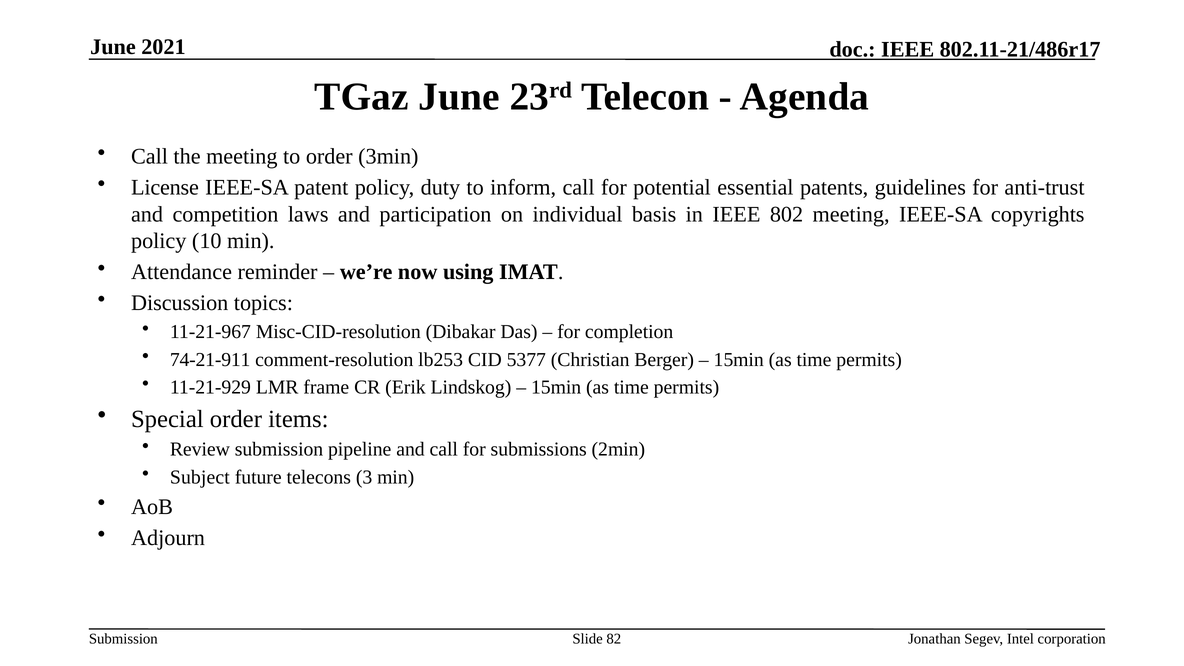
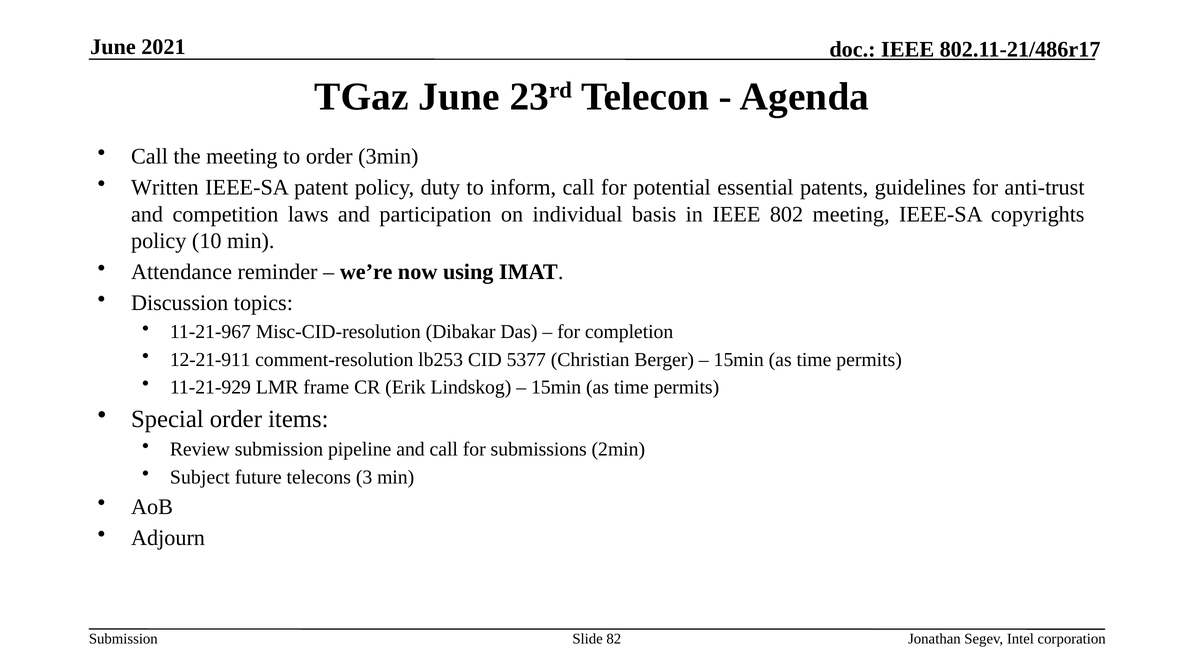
License: License -> Written (165, 188)
74-21-911: 74-21-911 -> 12-21-911 (210, 360)
